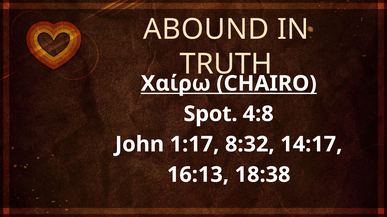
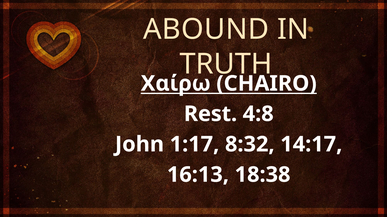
Spot: Spot -> Rest (210, 114)
